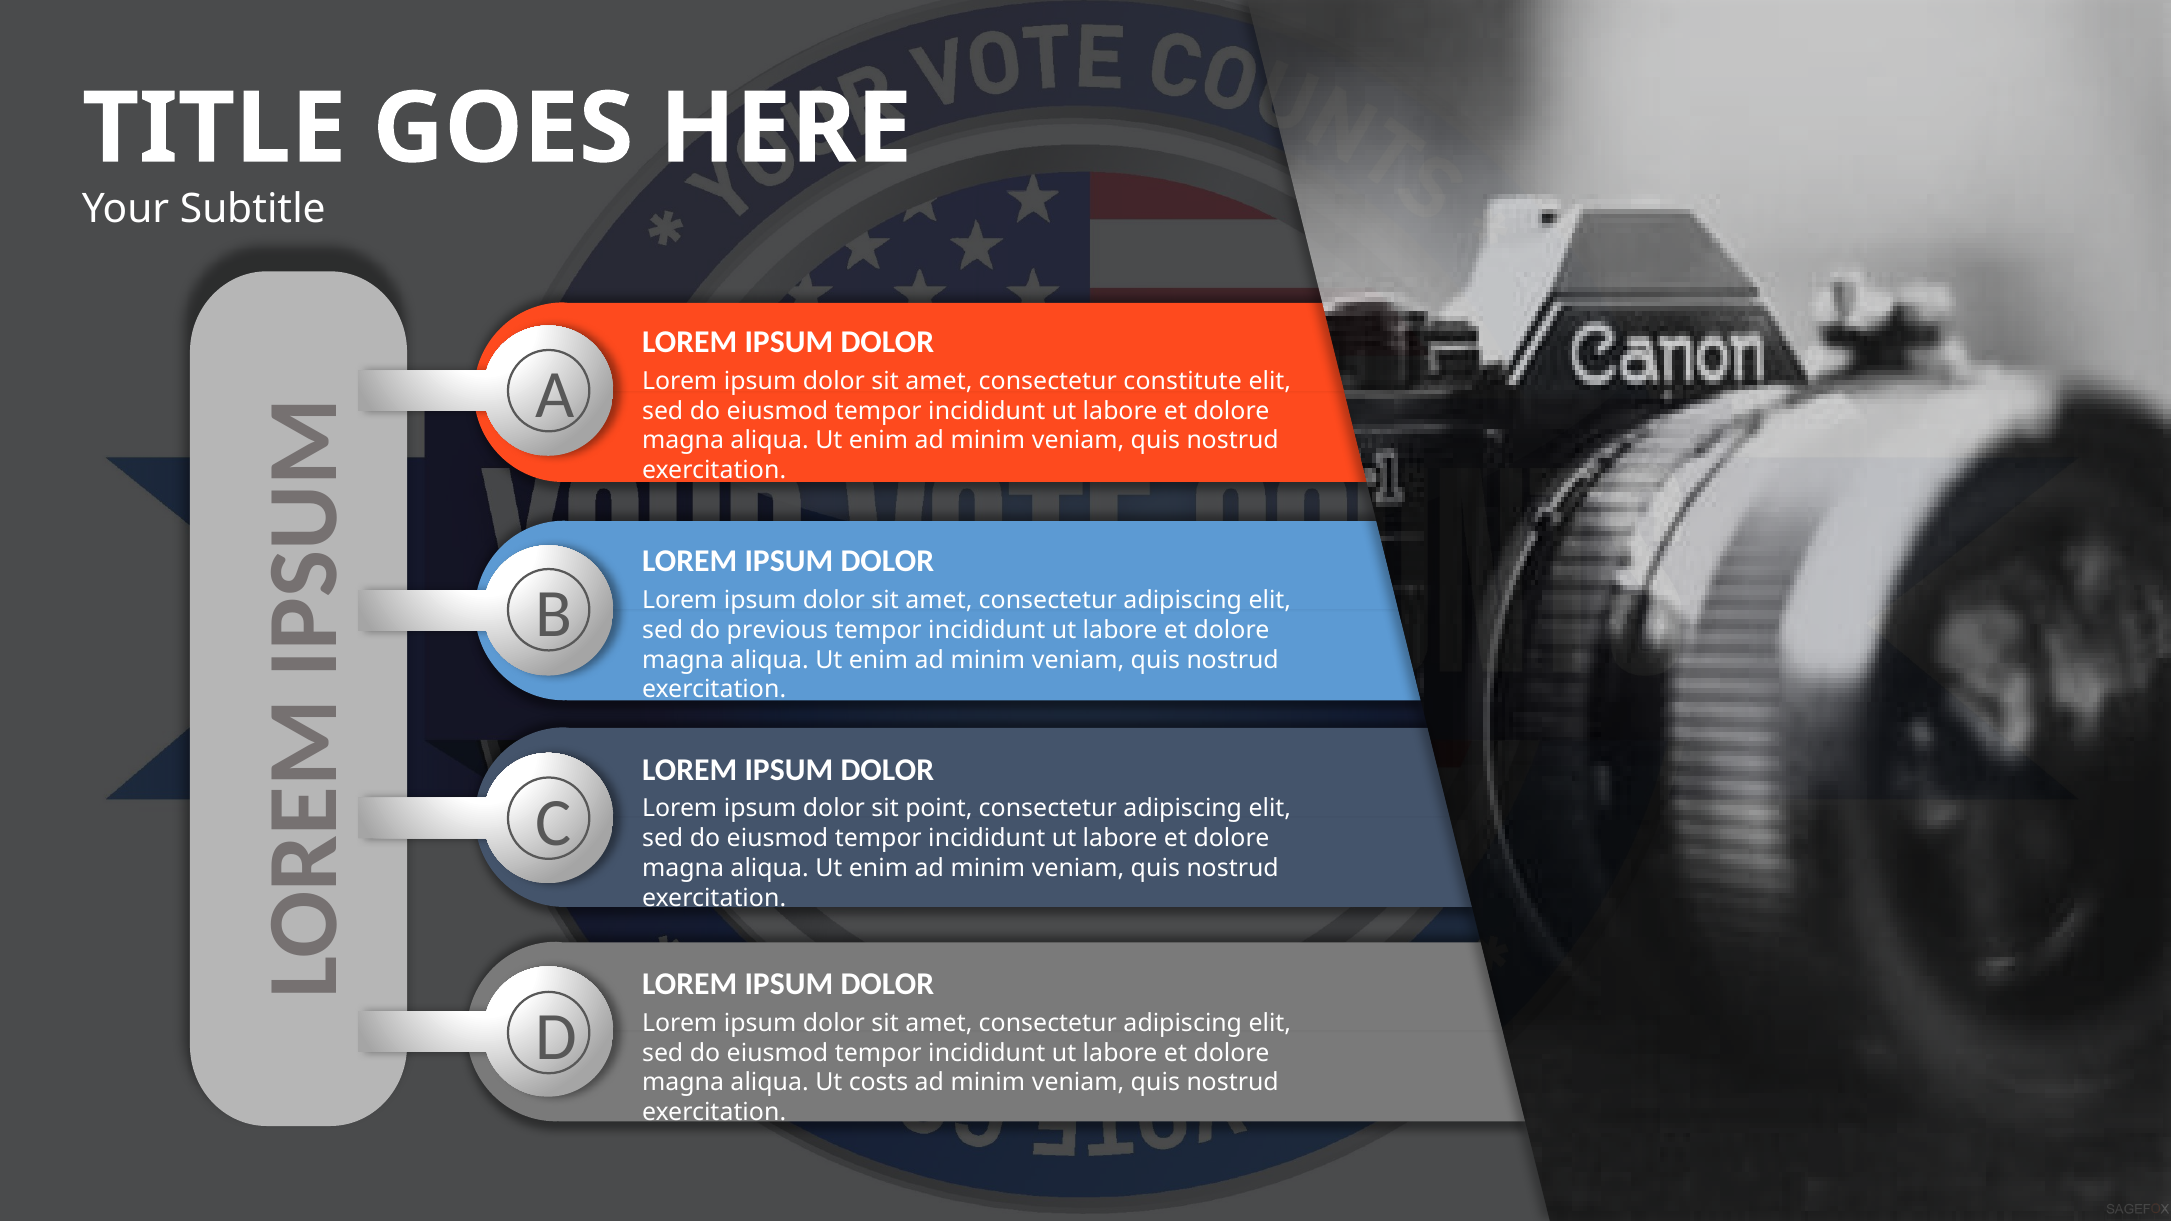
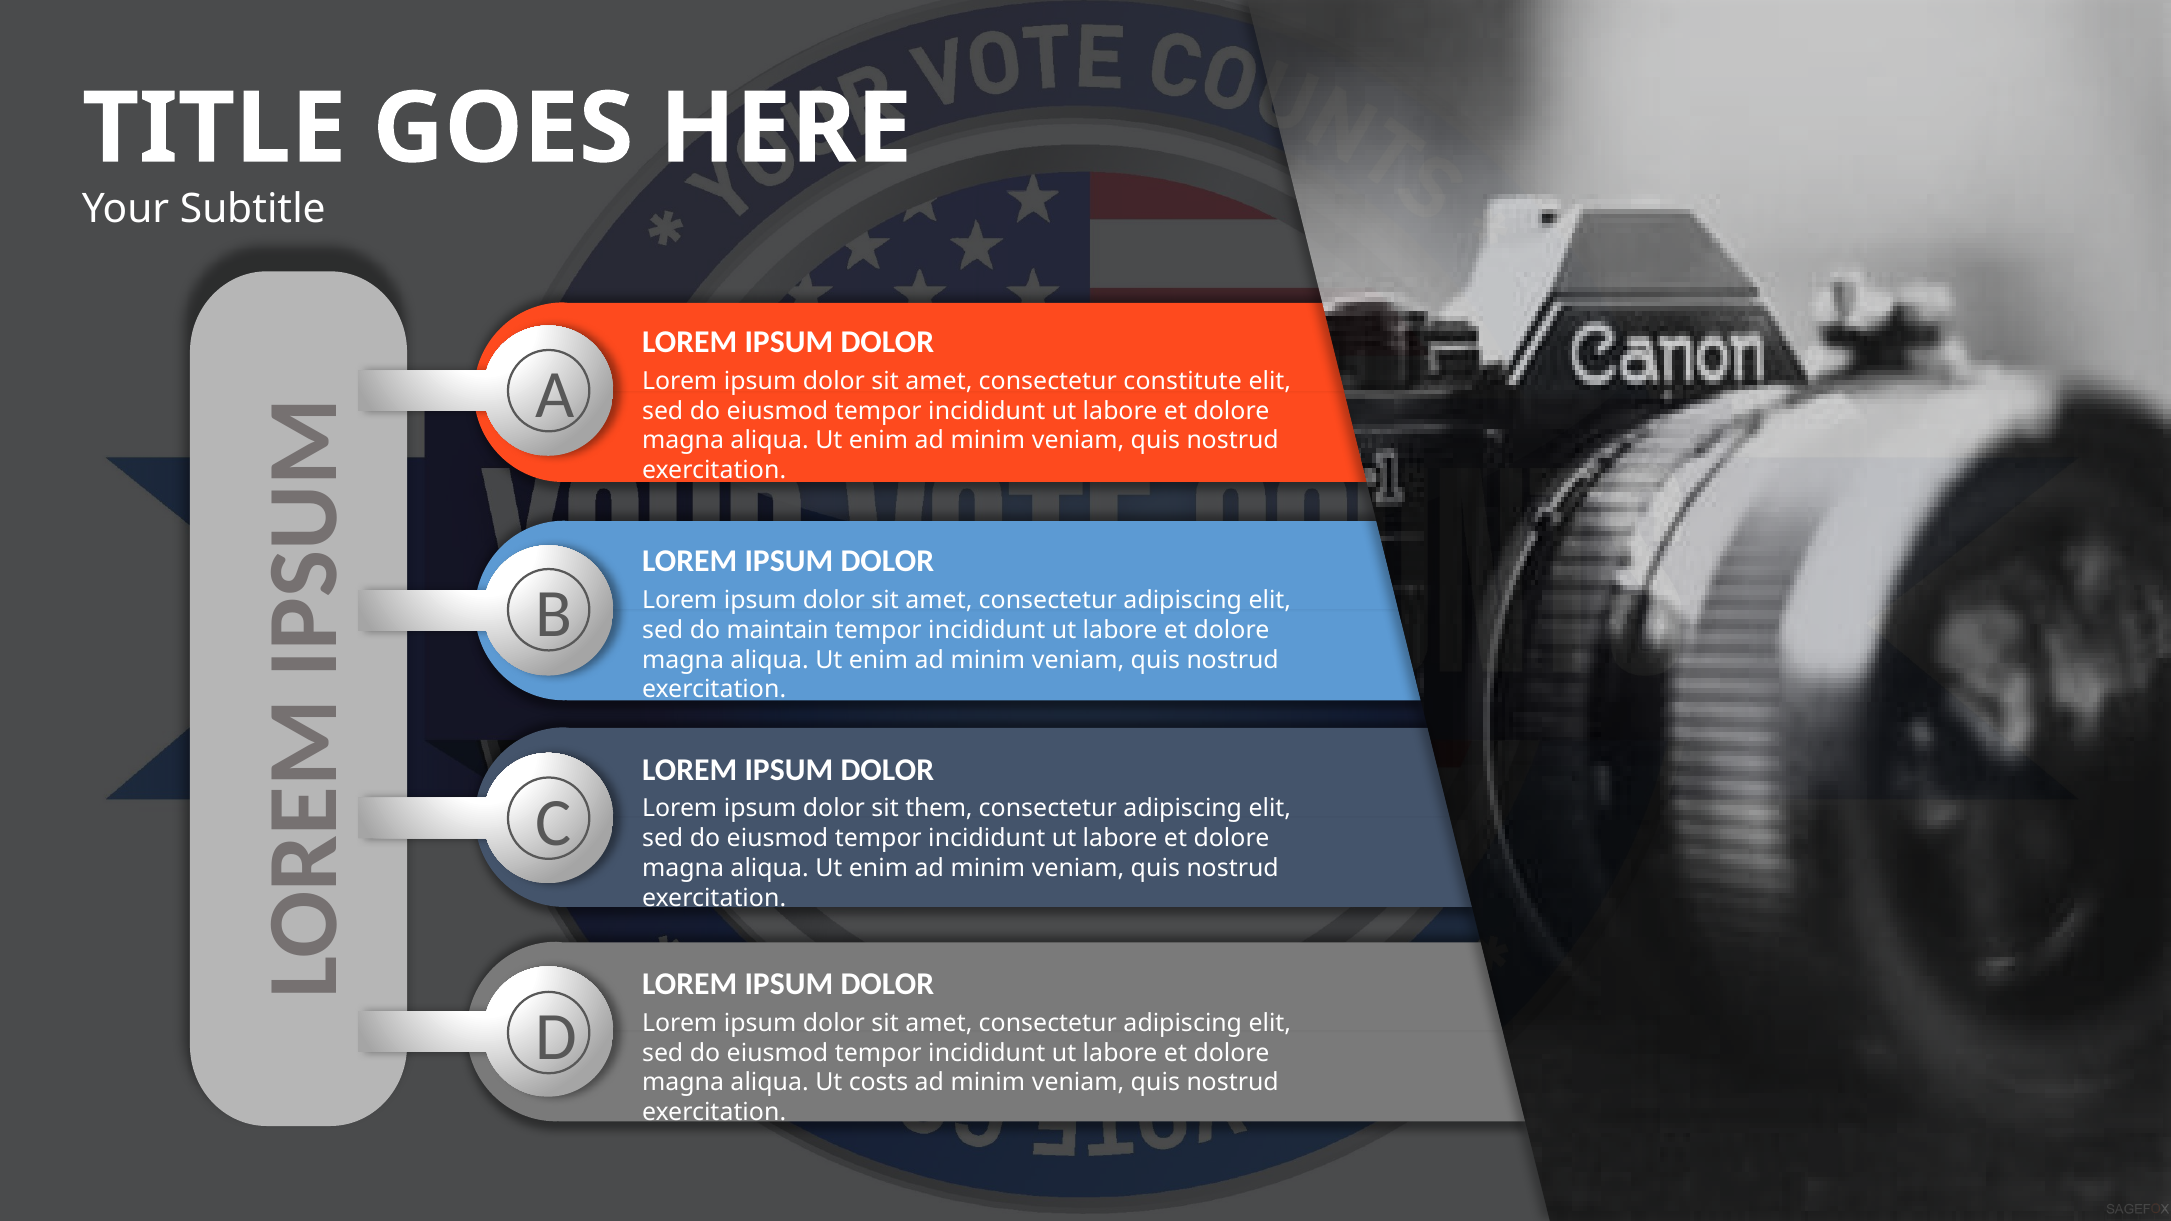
previous: previous -> maintain (778, 630)
point: point -> them (939, 809)
